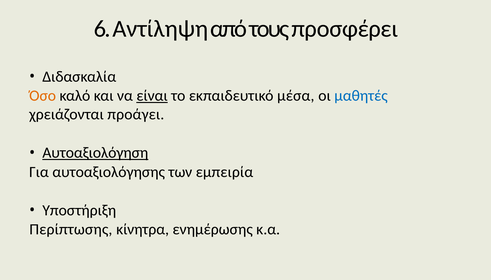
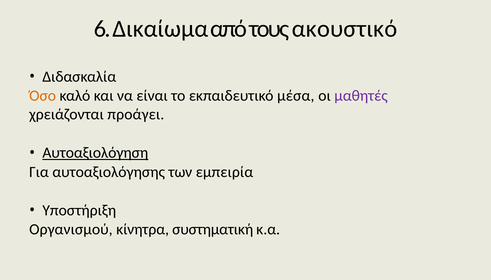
Αντίληψη: Αντίληψη -> Δικαίωμα (160, 29)
προσφέρει: προσφέρει -> ακουστικό (345, 29)
είναι underline: present -> none (152, 96)
μαθητές colour: blue -> purple (361, 96)
Περίπτωσης: Περίπτωσης -> Οργανισμού (71, 230)
ενημέρωσης: ενημέρωσης -> συστηματική (213, 230)
